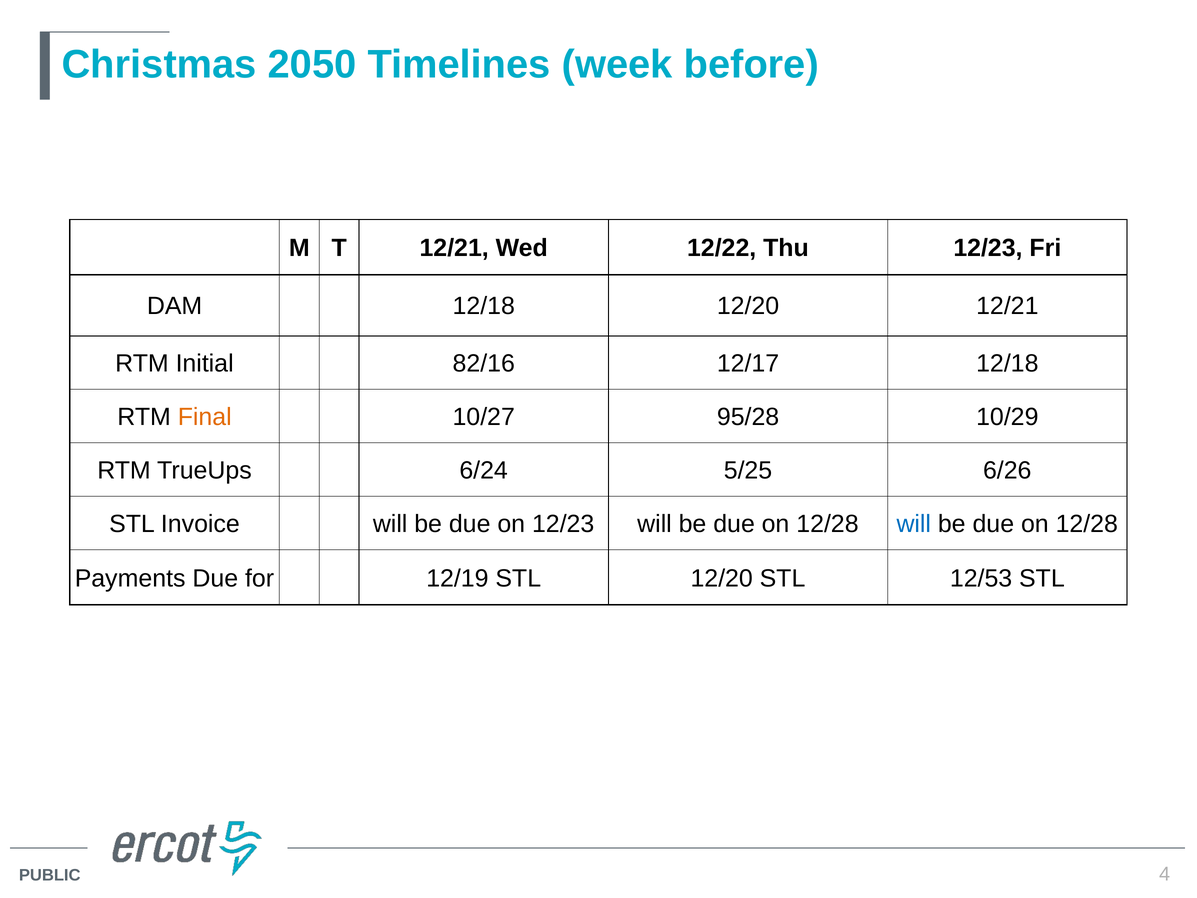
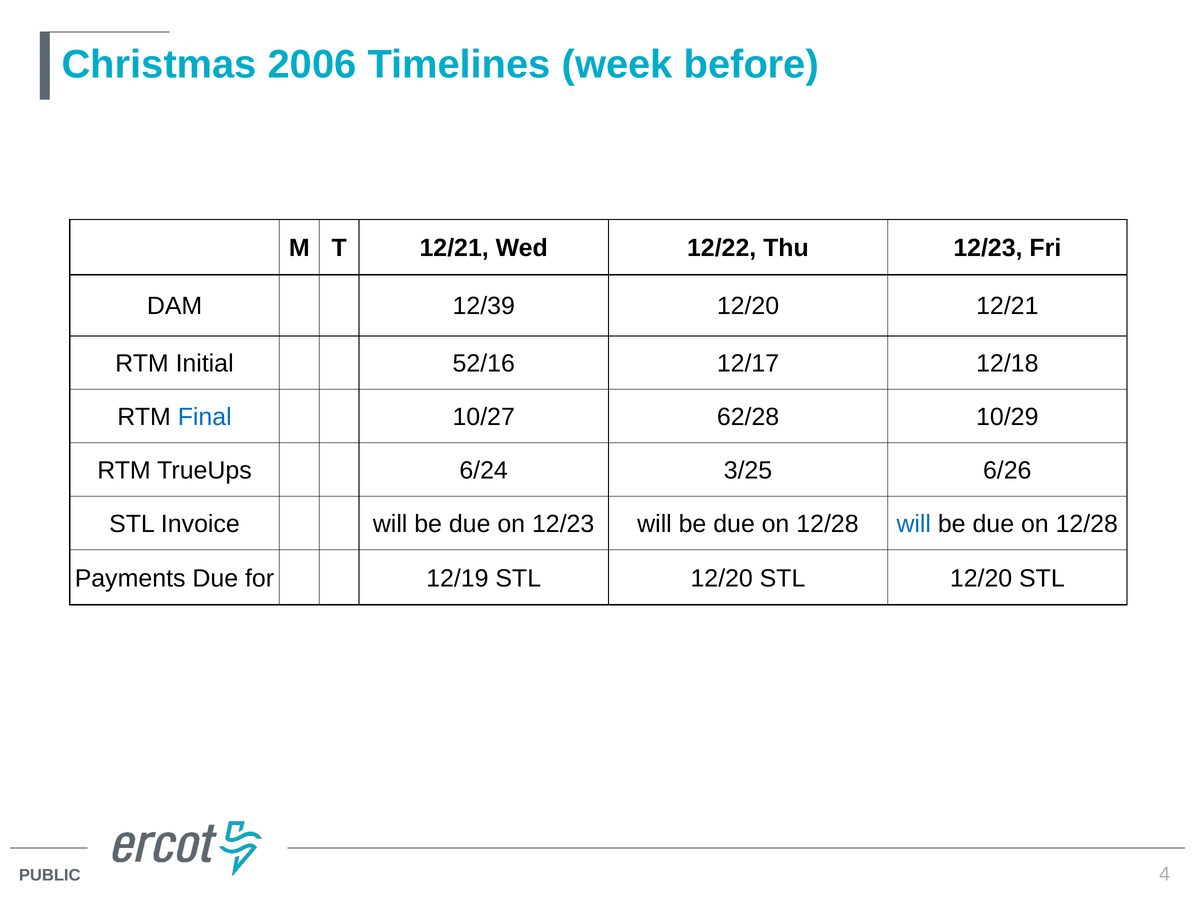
2050: 2050 -> 2006 (312, 65)
DAM 12/18: 12/18 -> 12/39 (484, 306)
82/16: 82/16 -> 52/16 (484, 363)
Final colour: orange -> blue (205, 417)
95/28: 95/28 -> 62/28 (748, 417)
5/25: 5/25 -> 3/25 (748, 470)
12/20 STL 12/53: 12/53 -> 12/20 (981, 578)
